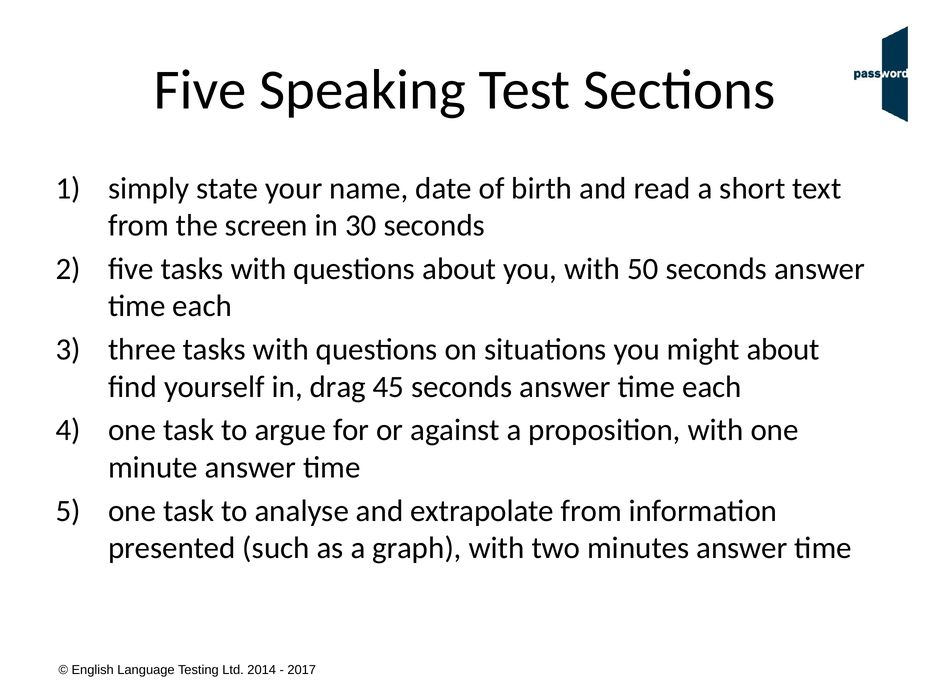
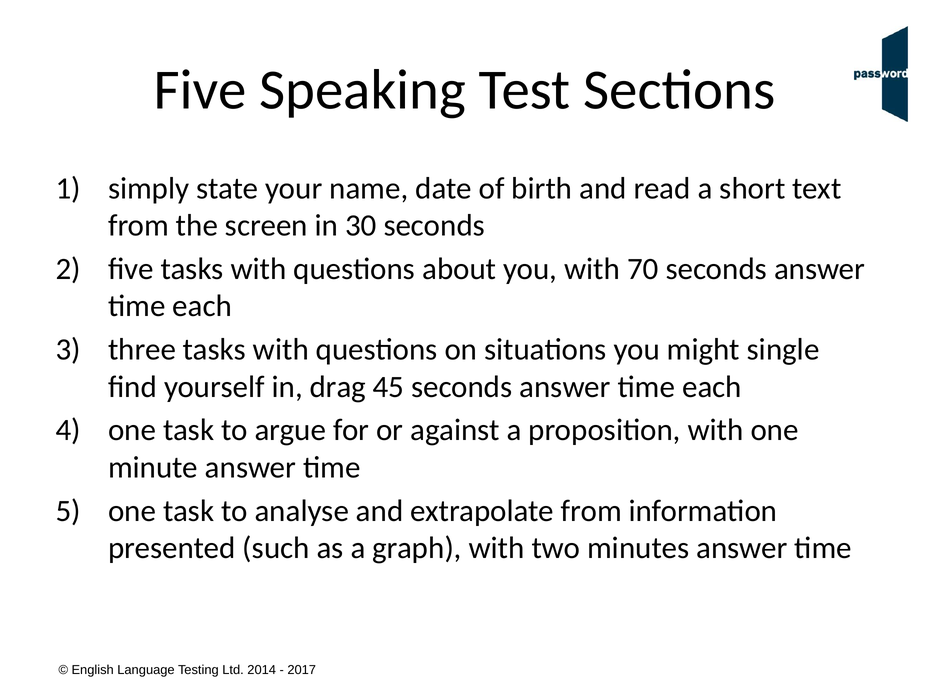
50: 50 -> 70 (643, 269)
might about: about -> single (783, 349)
